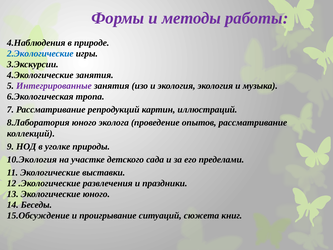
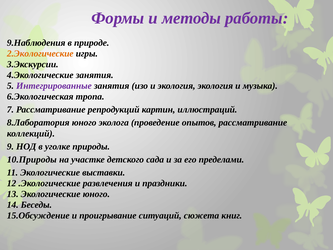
4.Наблюдения: 4.Наблюдения -> 9.Наблюдения (36, 43)
2.Экологические colour: blue -> orange (40, 54)
10.Экология: 10.Экология -> 10.Природы (32, 159)
